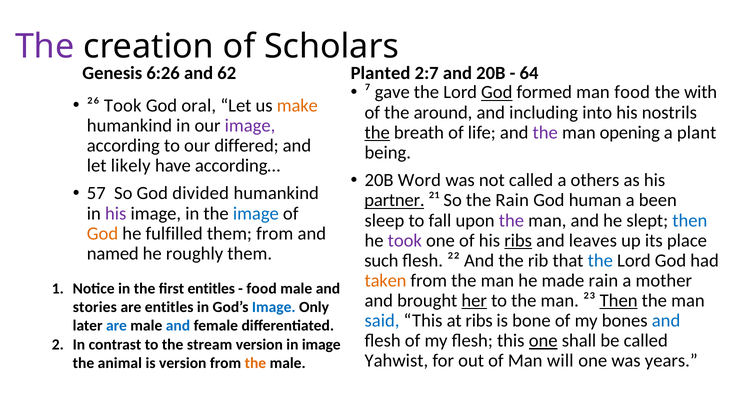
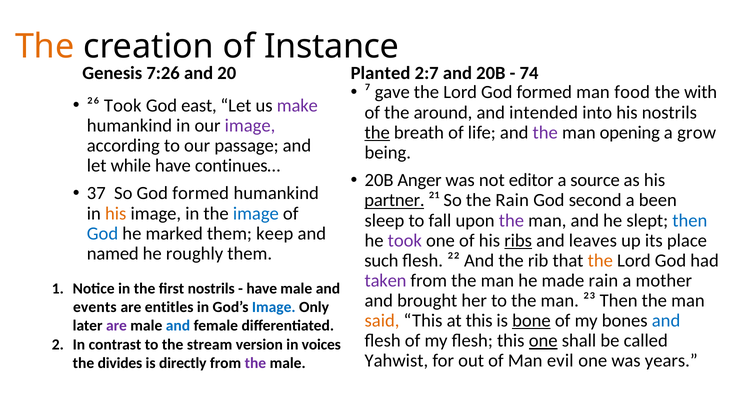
The colour: purple -> orange (45, 47)
Scholars: Scholars -> Instance (332, 47)
6:26: 6:26 -> 7:26 (163, 73)
62: 62 -> 20 (227, 73)
64: 64 -> 74 (529, 73)
God underline: present -> none (497, 92)
oral: oral -> east (199, 106)
make colour: orange -> purple (297, 106)
including: including -> intended (544, 113)
plant: plant -> grow (697, 133)
differed: differed -> passage (247, 146)
likely: likely -> while (131, 166)
according…: according… -> continues… (238, 166)
Word: Word -> Anger (420, 181)
not called: called -> editor (531, 181)
others: others -> source (595, 181)
57: 57 -> 37 (96, 194)
So God divided: divided -> formed (201, 194)
human: human -> second (595, 201)
his colour: purple -> orange (116, 214)
God colour: orange -> blue (103, 234)
fulfilled: fulfilled -> marked (174, 234)
them from: from -> keep (275, 234)
the colour: blue -> orange (600, 261)
taken colour: orange -> purple (386, 281)
first entitles: entitles -> nostrils (211, 289)
food: food -> have (262, 289)
her underline: present -> none (474, 301)
Then underline: present -> none (619, 301)
stories: stories -> events (95, 308)
said colour: blue -> orange (382, 321)
at ribs: ribs -> this (479, 321)
bone underline: none -> present (531, 321)
are colour: blue -> purple (116, 326)
in image: image -> voices (321, 345)
will: will -> evil (560, 361)
animal: animal -> divides (120, 363)
is version: version -> directly (183, 363)
the colour: orange -> purple (255, 363)
